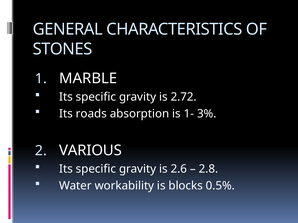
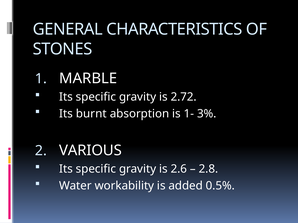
roads: roads -> burnt (91, 114)
blocks: blocks -> added (186, 186)
